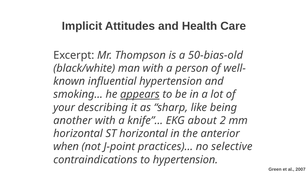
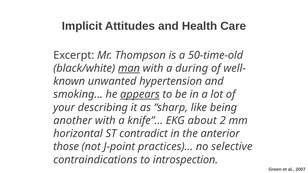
50-bias-old: 50-bias-old -> 50-time-old (216, 55)
man underline: none -> present (129, 68)
person: person -> during (192, 68)
influential: influential -> unwanted (112, 81)
ST horizontal: horizontal -> contradict (144, 134)
when: when -> those (66, 147)
to hypertension: hypertension -> introspection (185, 160)
